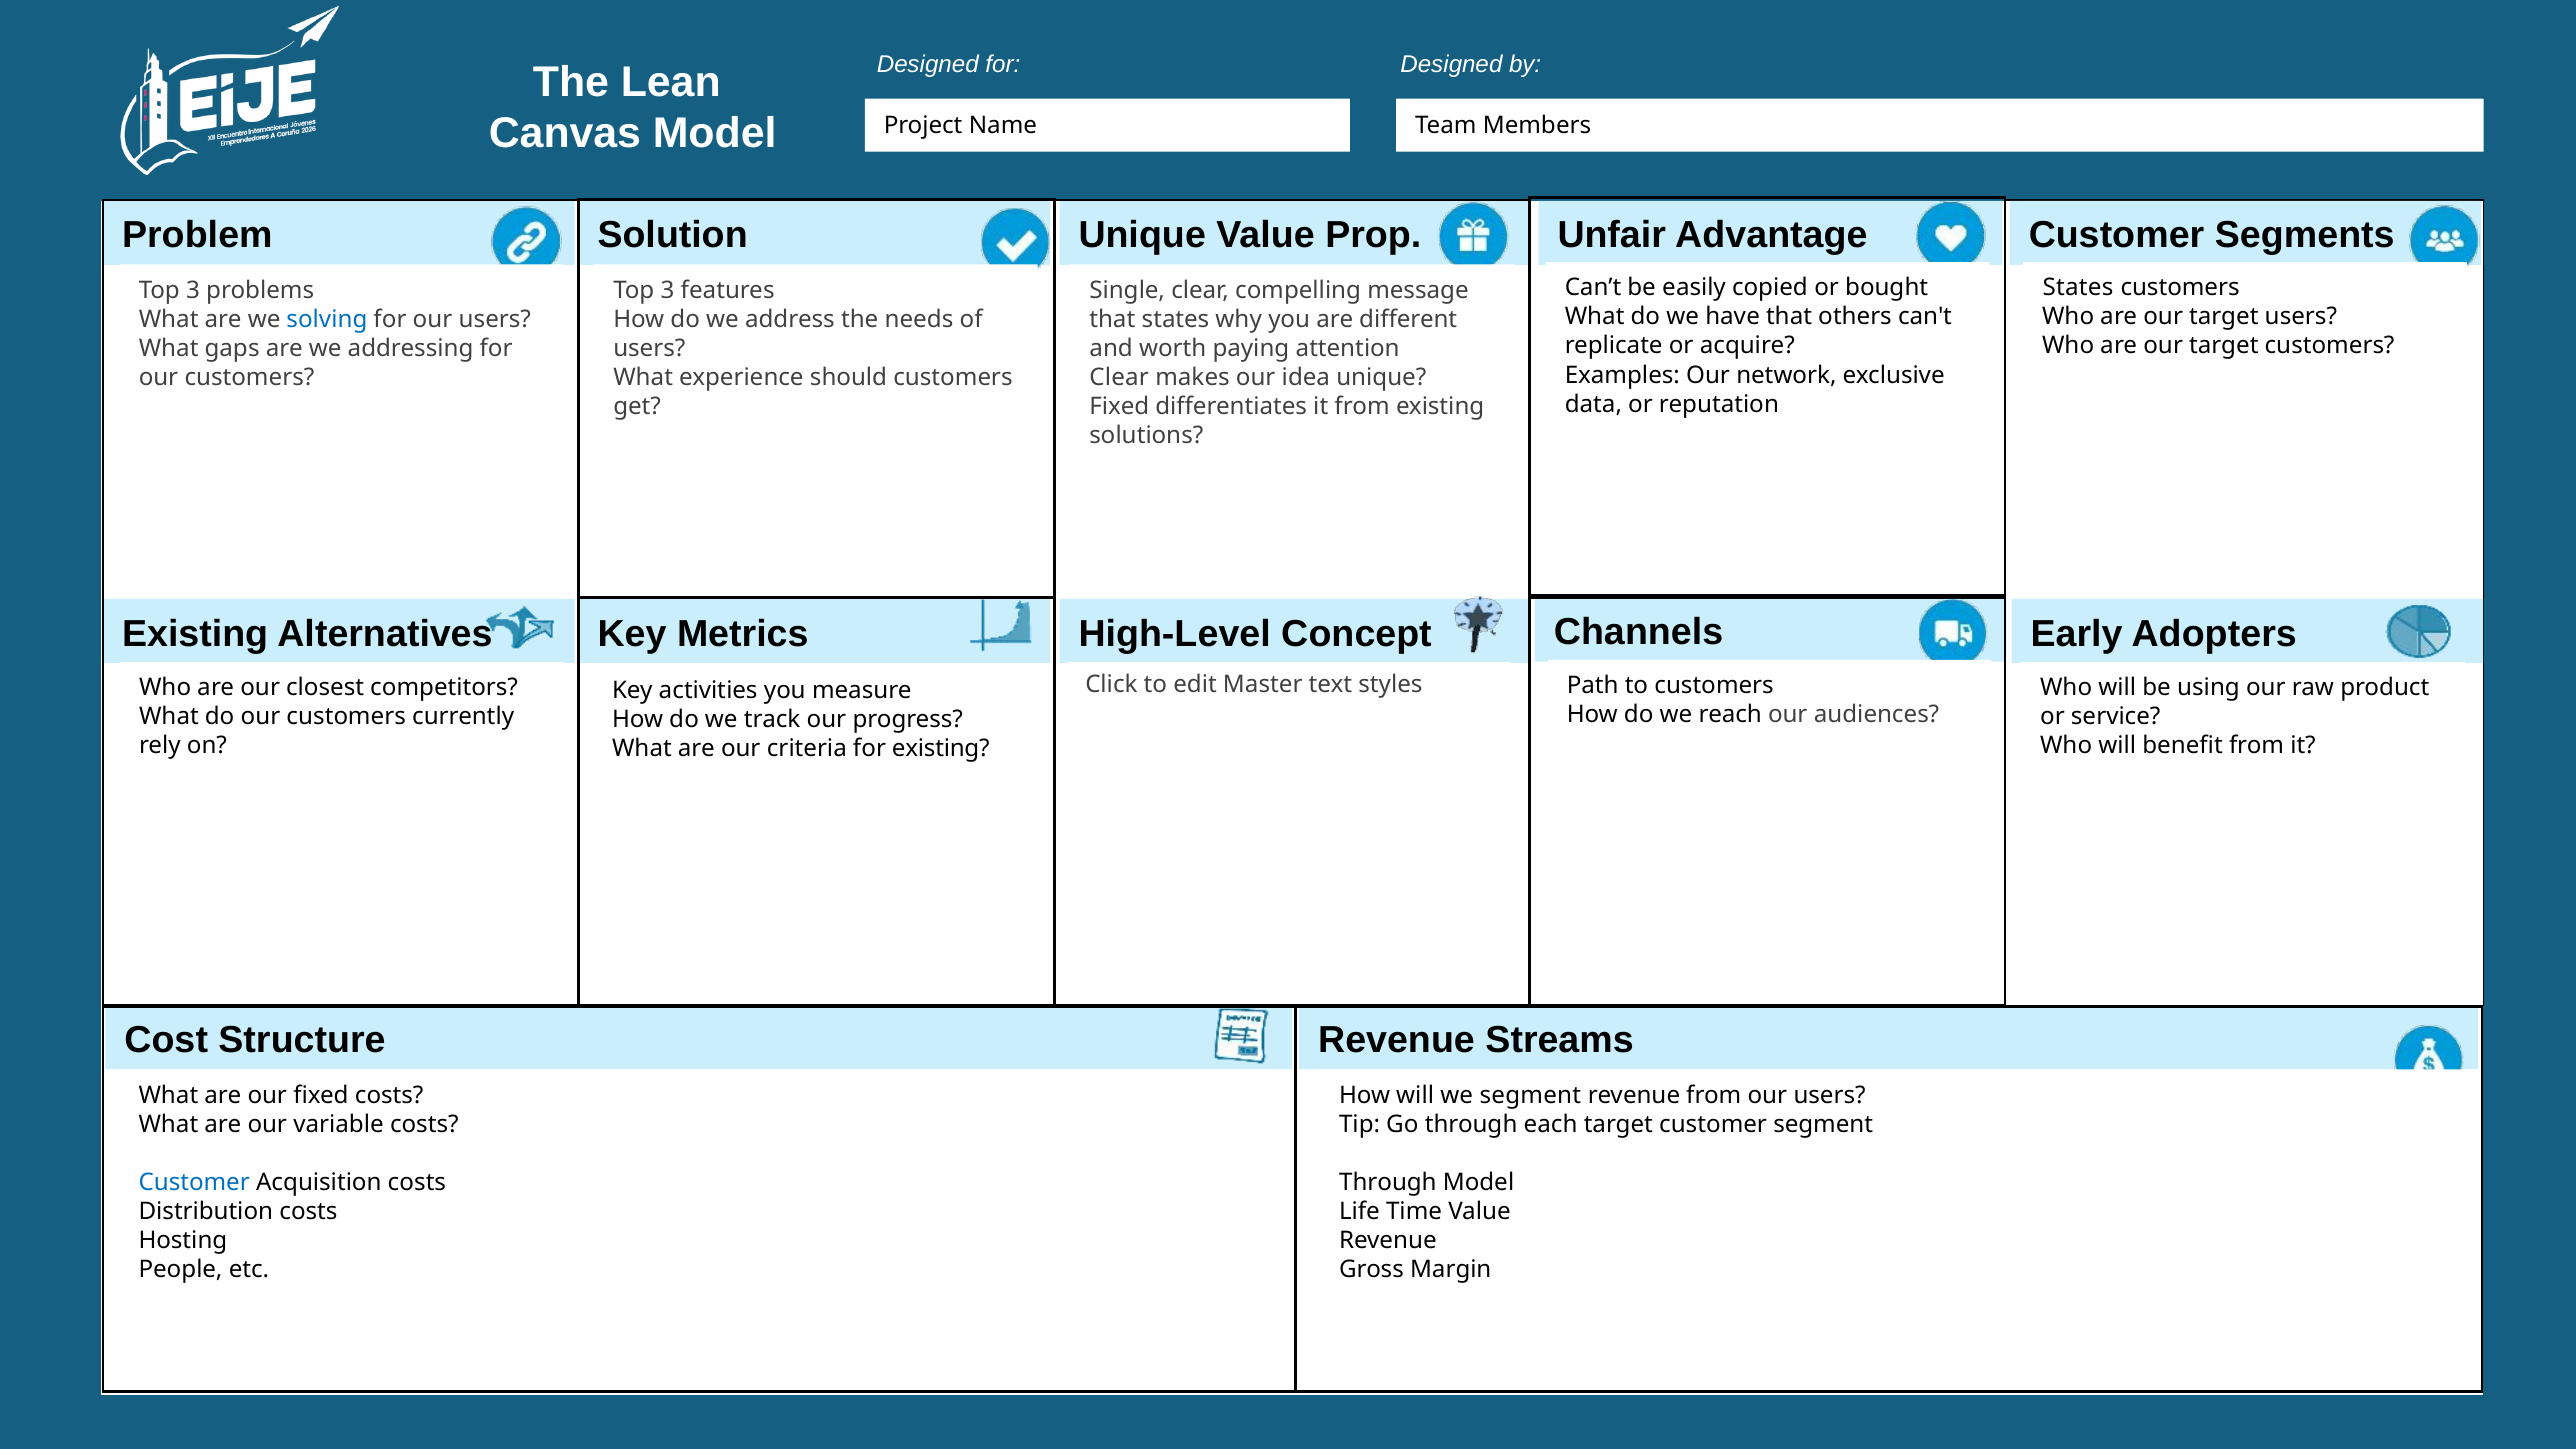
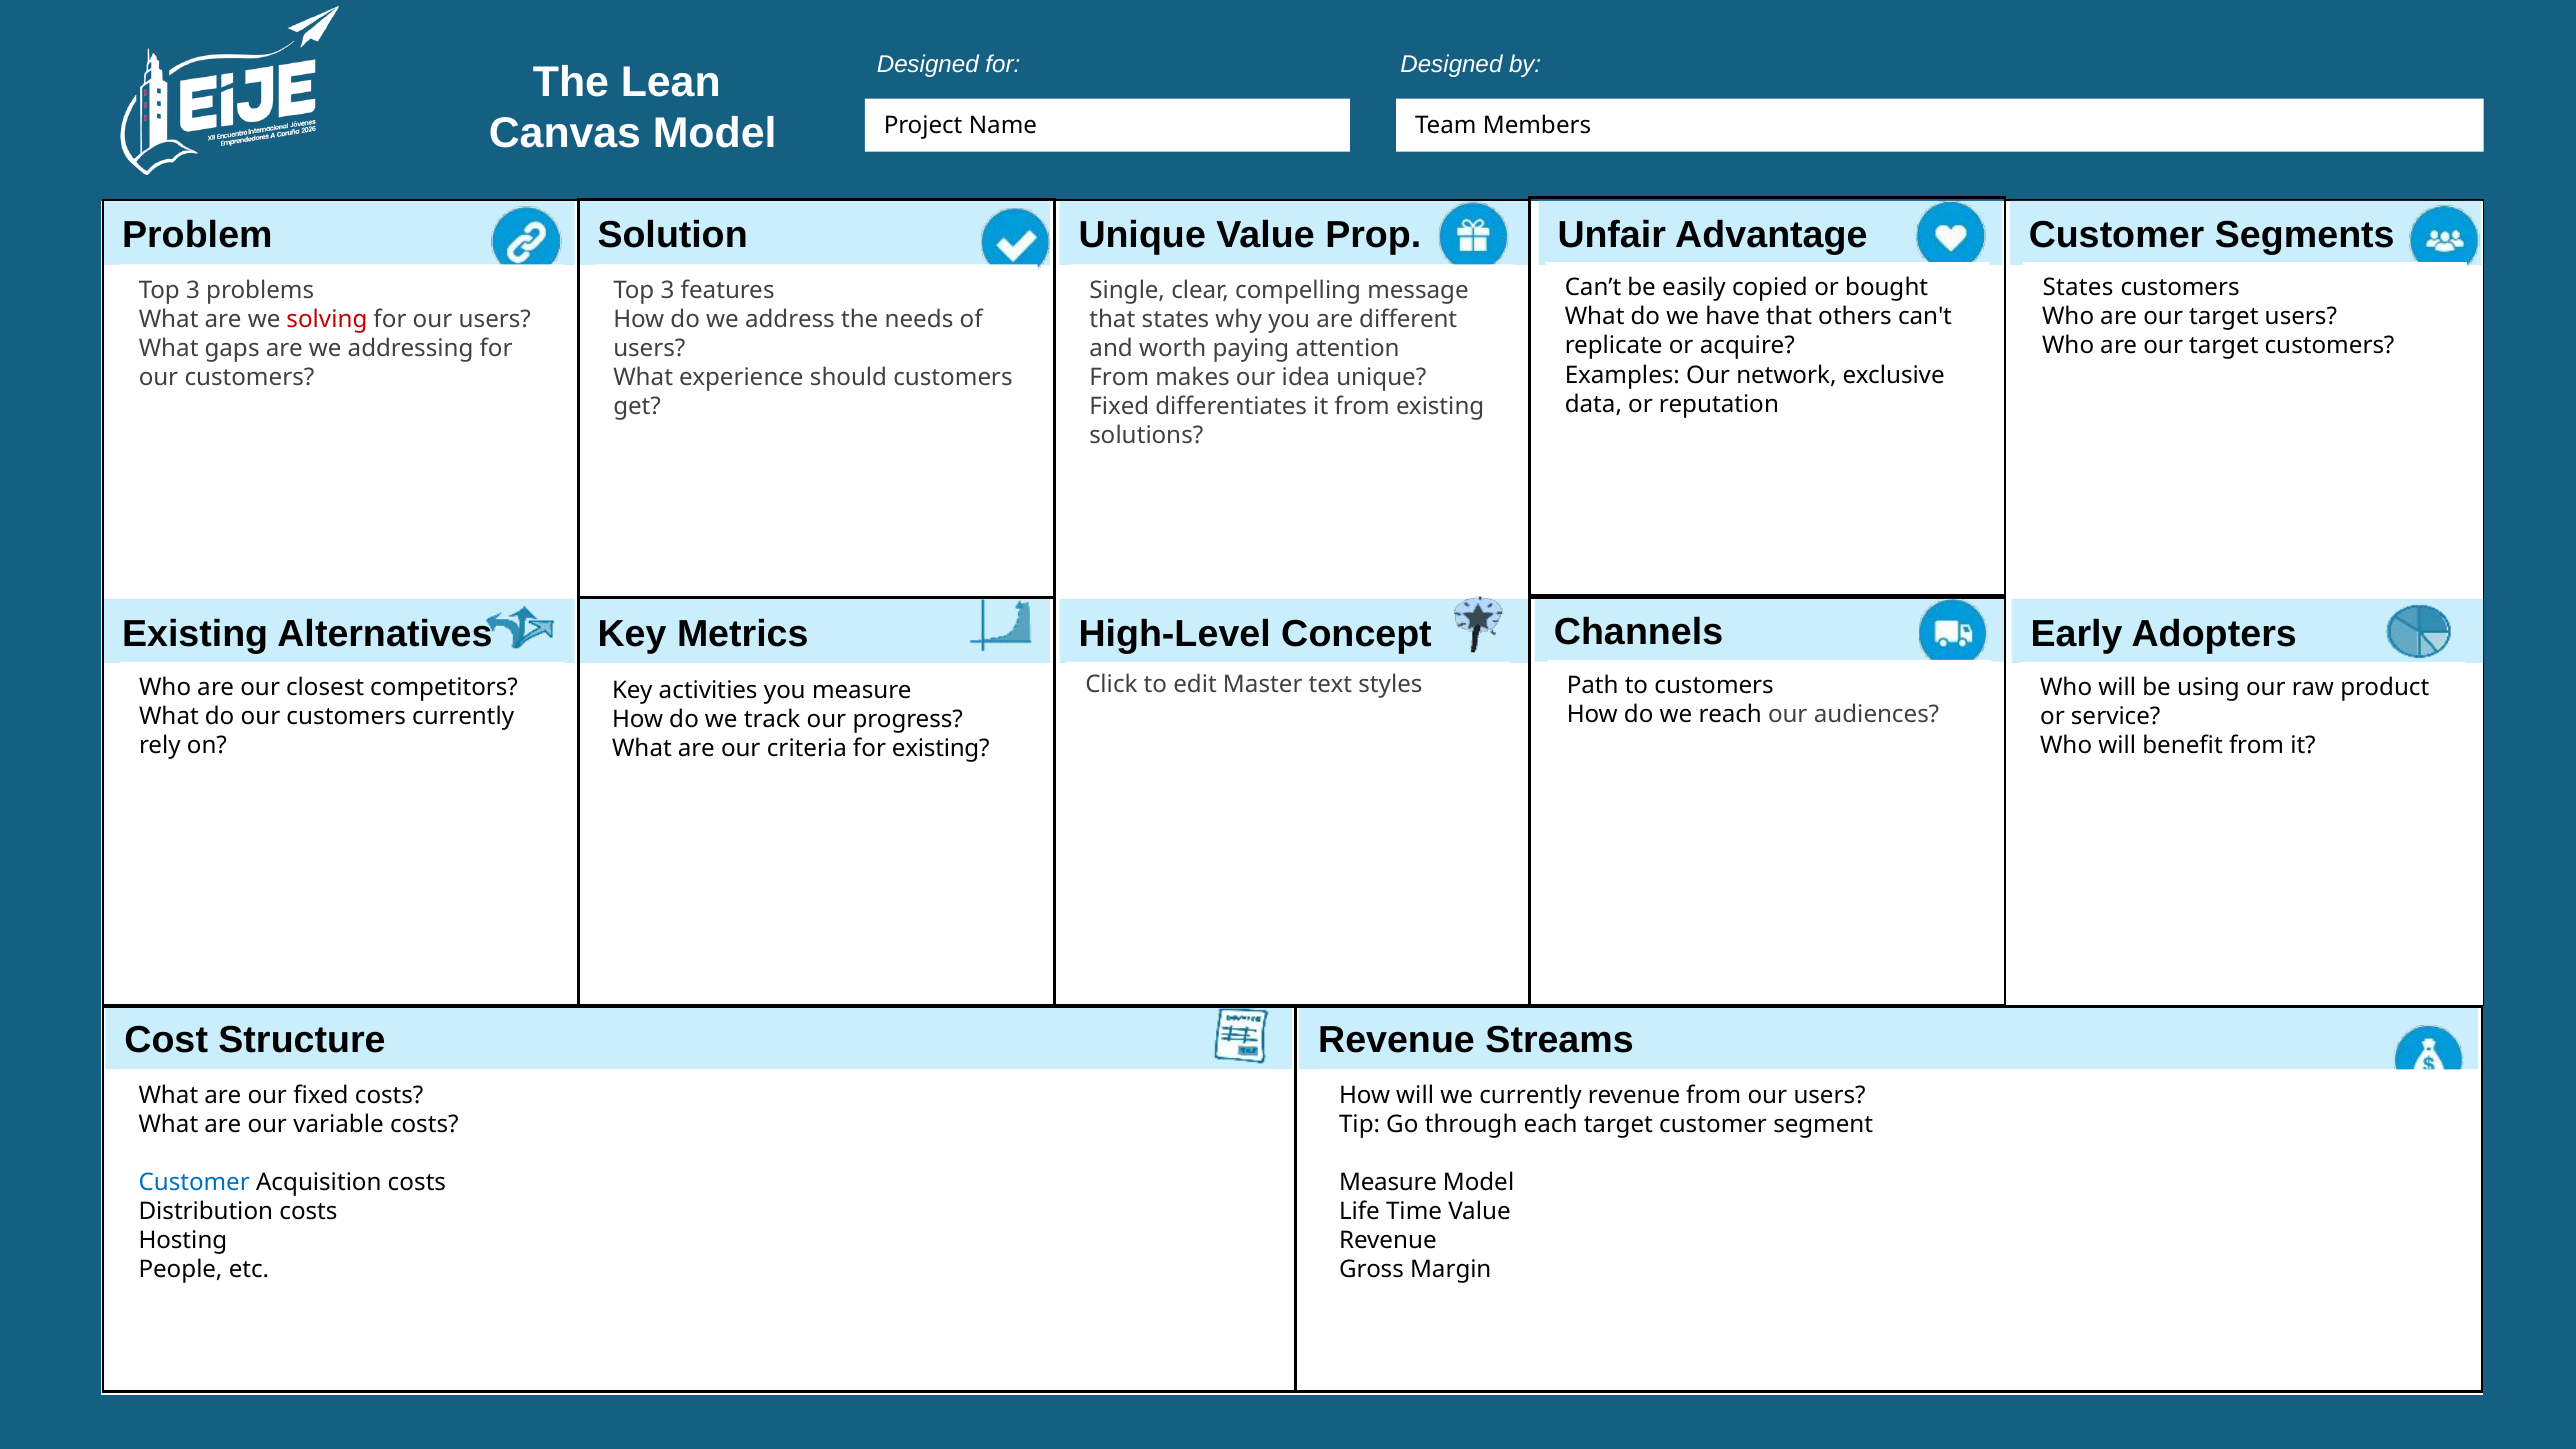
solving colour: blue -> red (327, 319)
Clear: Clear -> From (1119, 377)
we segment: segment -> currently (1530, 1095)
Through: Through -> Measure (1388, 1182)
